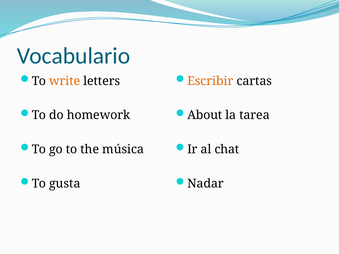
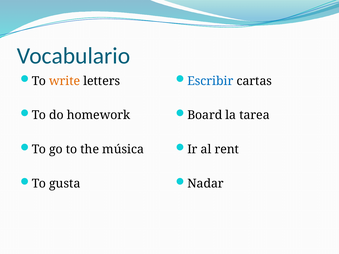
Escribir colour: orange -> blue (210, 81)
About: About -> Board (205, 115)
chat: chat -> rent (227, 150)
